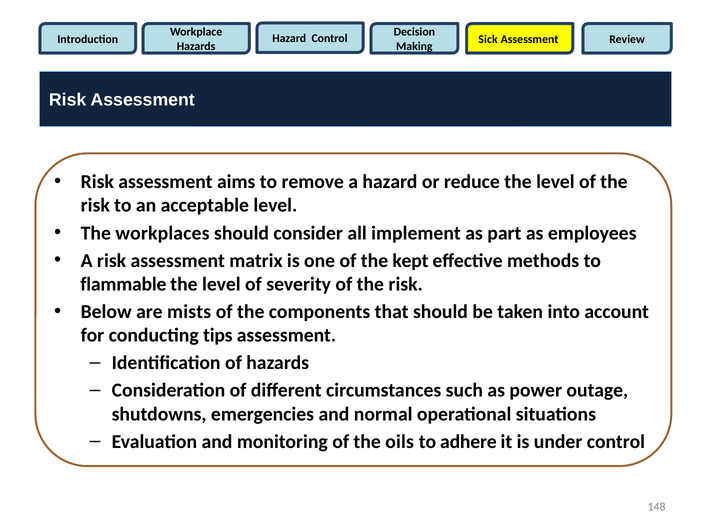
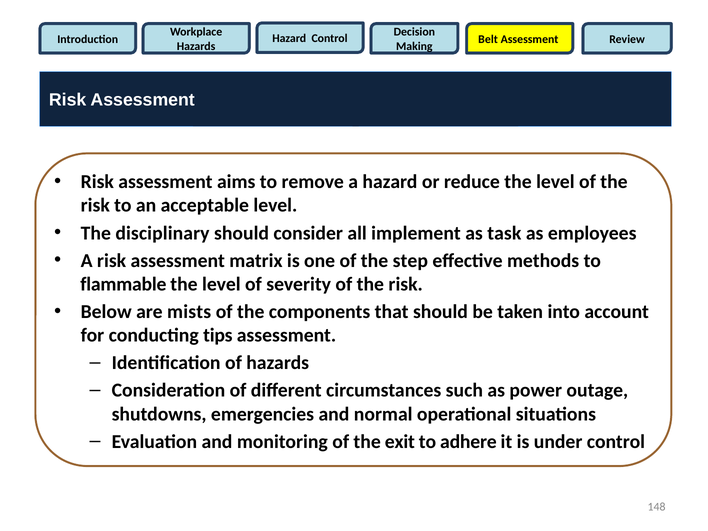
Sick: Sick -> Belt (488, 39)
workplaces: workplaces -> disciplinary (162, 233)
part: part -> task (504, 233)
kept: kept -> step (410, 261)
oils: oils -> exit (400, 442)
